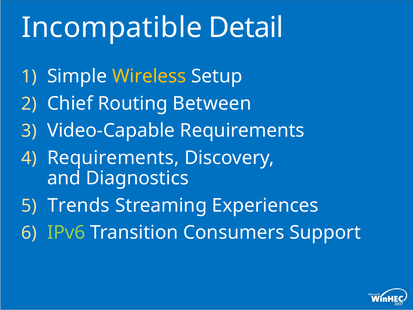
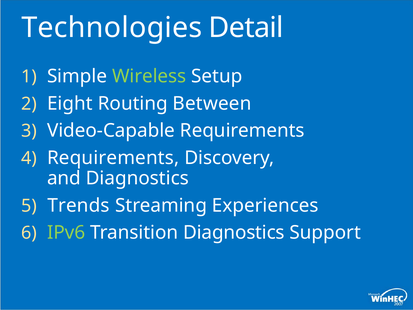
Incompatible: Incompatible -> Technologies (112, 28)
Wireless colour: yellow -> light green (149, 76)
Chief: Chief -> Eight (70, 103)
Transition Consumers: Consumers -> Diagnostics (234, 232)
